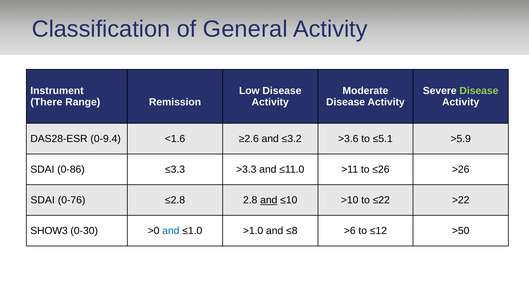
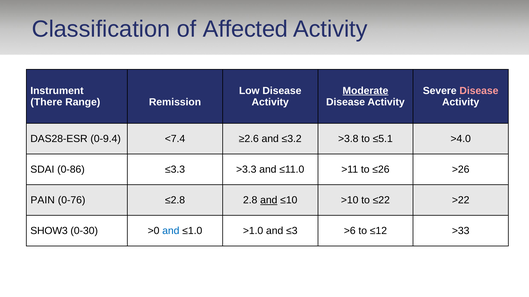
General: General -> Affected (245, 29)
Moderate underline: none -> present (365, 91)
Disease colour: light green -> pink (479, 91)
<1.6: <1.6 -> <7.4 (175, 139)
>3.6: >3.6 -> >3.8 (348, 139)
>5.9: >5.9 -> >4.0 (461, 139)
SDAI: SDAI -> PAIN (43, 201)
≤8: ≤8 -> ≤3 (292, 231)
>50: >50 -> >33 (461, 231)
